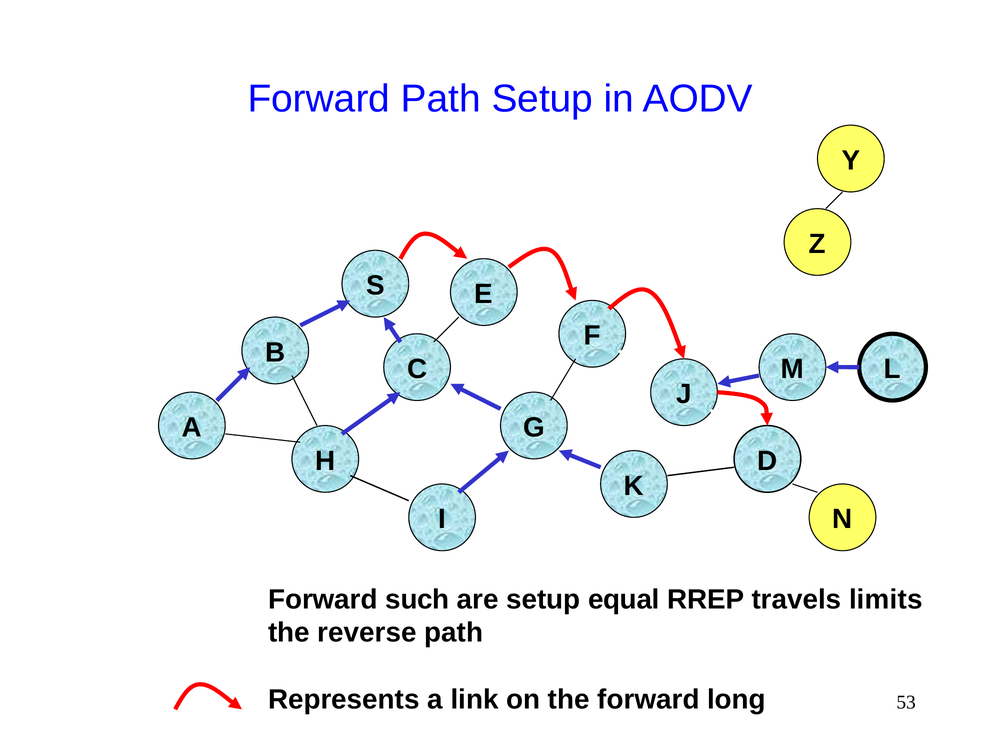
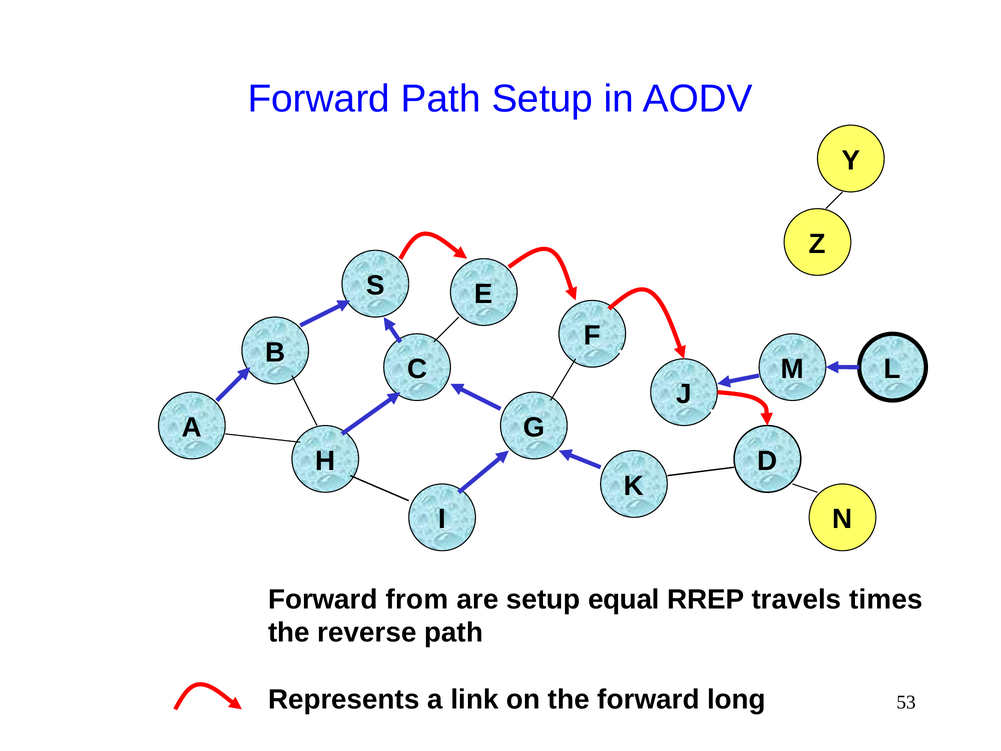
such: such -> from (417, 599)
limits: limits -> times (886, 599)
